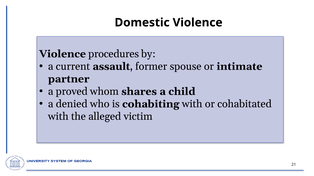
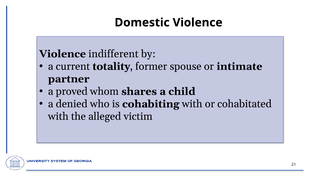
procedures: procedures -> indifferent (113, 54)
assault: assault -> totality (111, 67)
